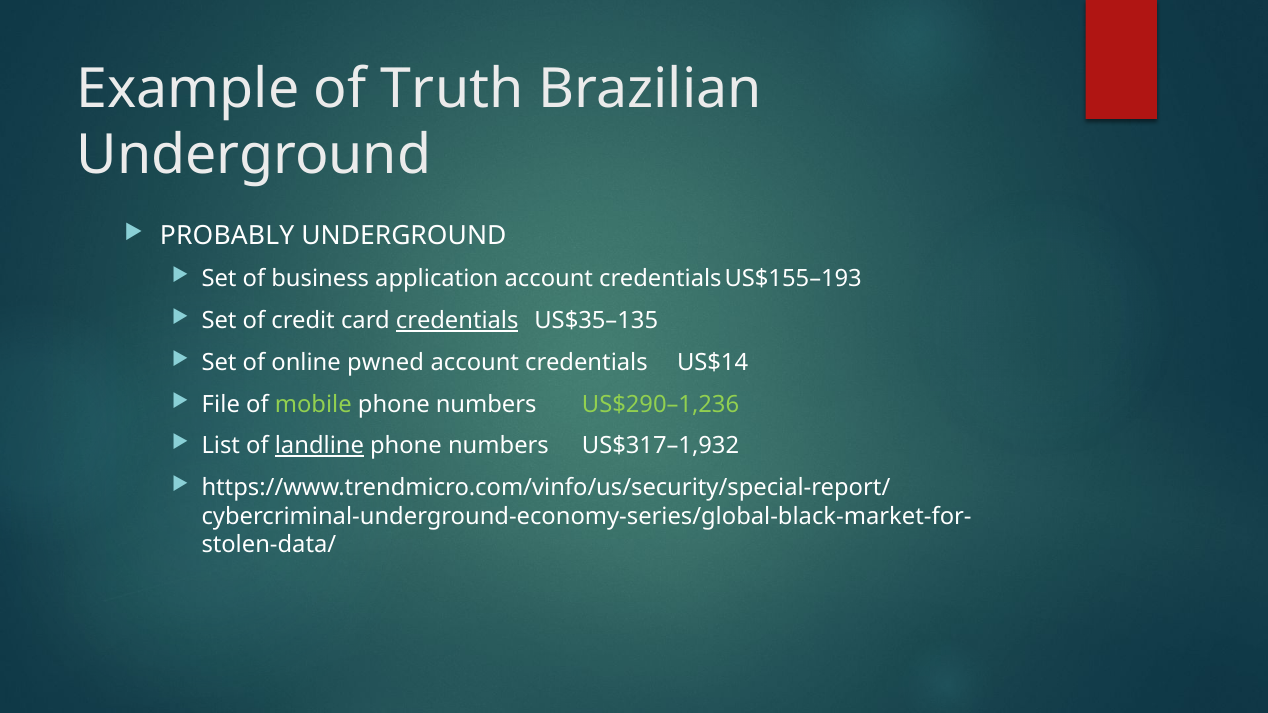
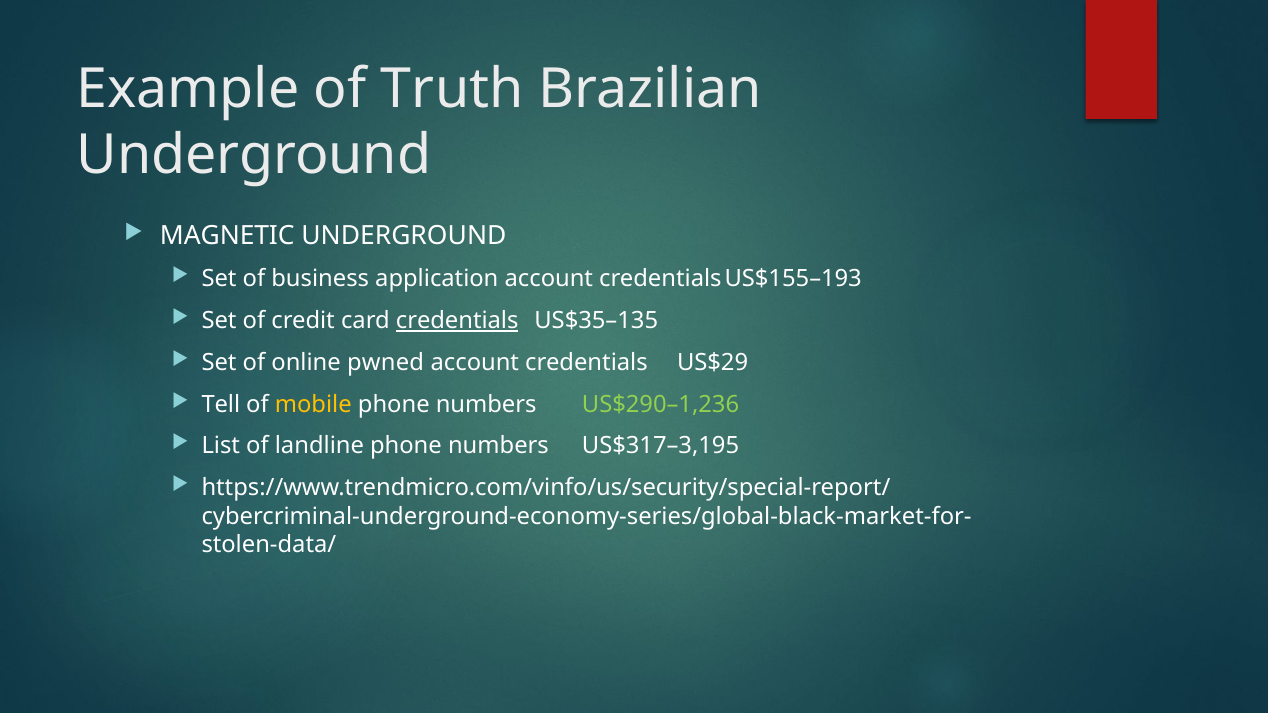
PROBABLY: PROBABLY -> MAGNETIC (227, 236)
US$14: US$14 -> US$29 (713, 363)
File: File -> Tell (221, 404)
mobile colour: light green -> yellow (313, 404)
landline underline: present -> none (319, 446)
US$317–1,932: US$317–1,932 -> US$317–3,195 (661, 446)
